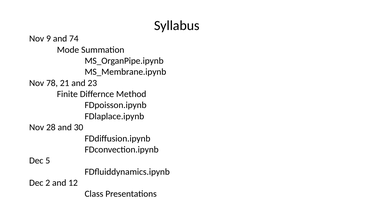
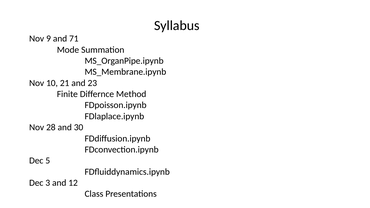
74: 74 -> 71 (74, 39)
78: 78 -> 10 (52, 83)
2: 2 -> 3 (48, 183)
